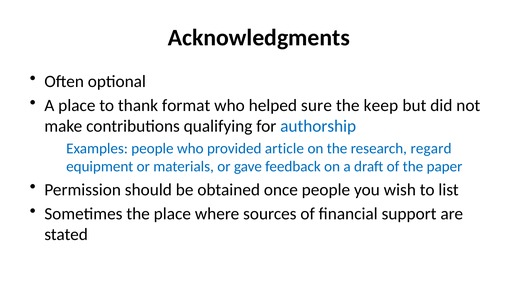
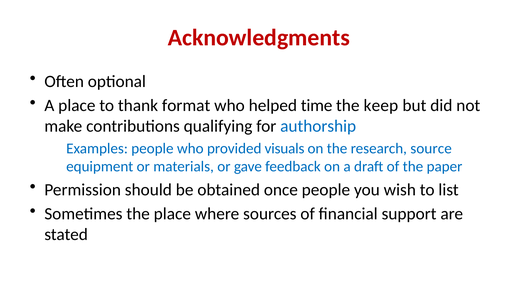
Acknowledgments colour: black -> red (259, 38)
sure: sure -> time (317, 106)
article: article -> visuals (285, 149)
regard: regard -> source (431, 149)
